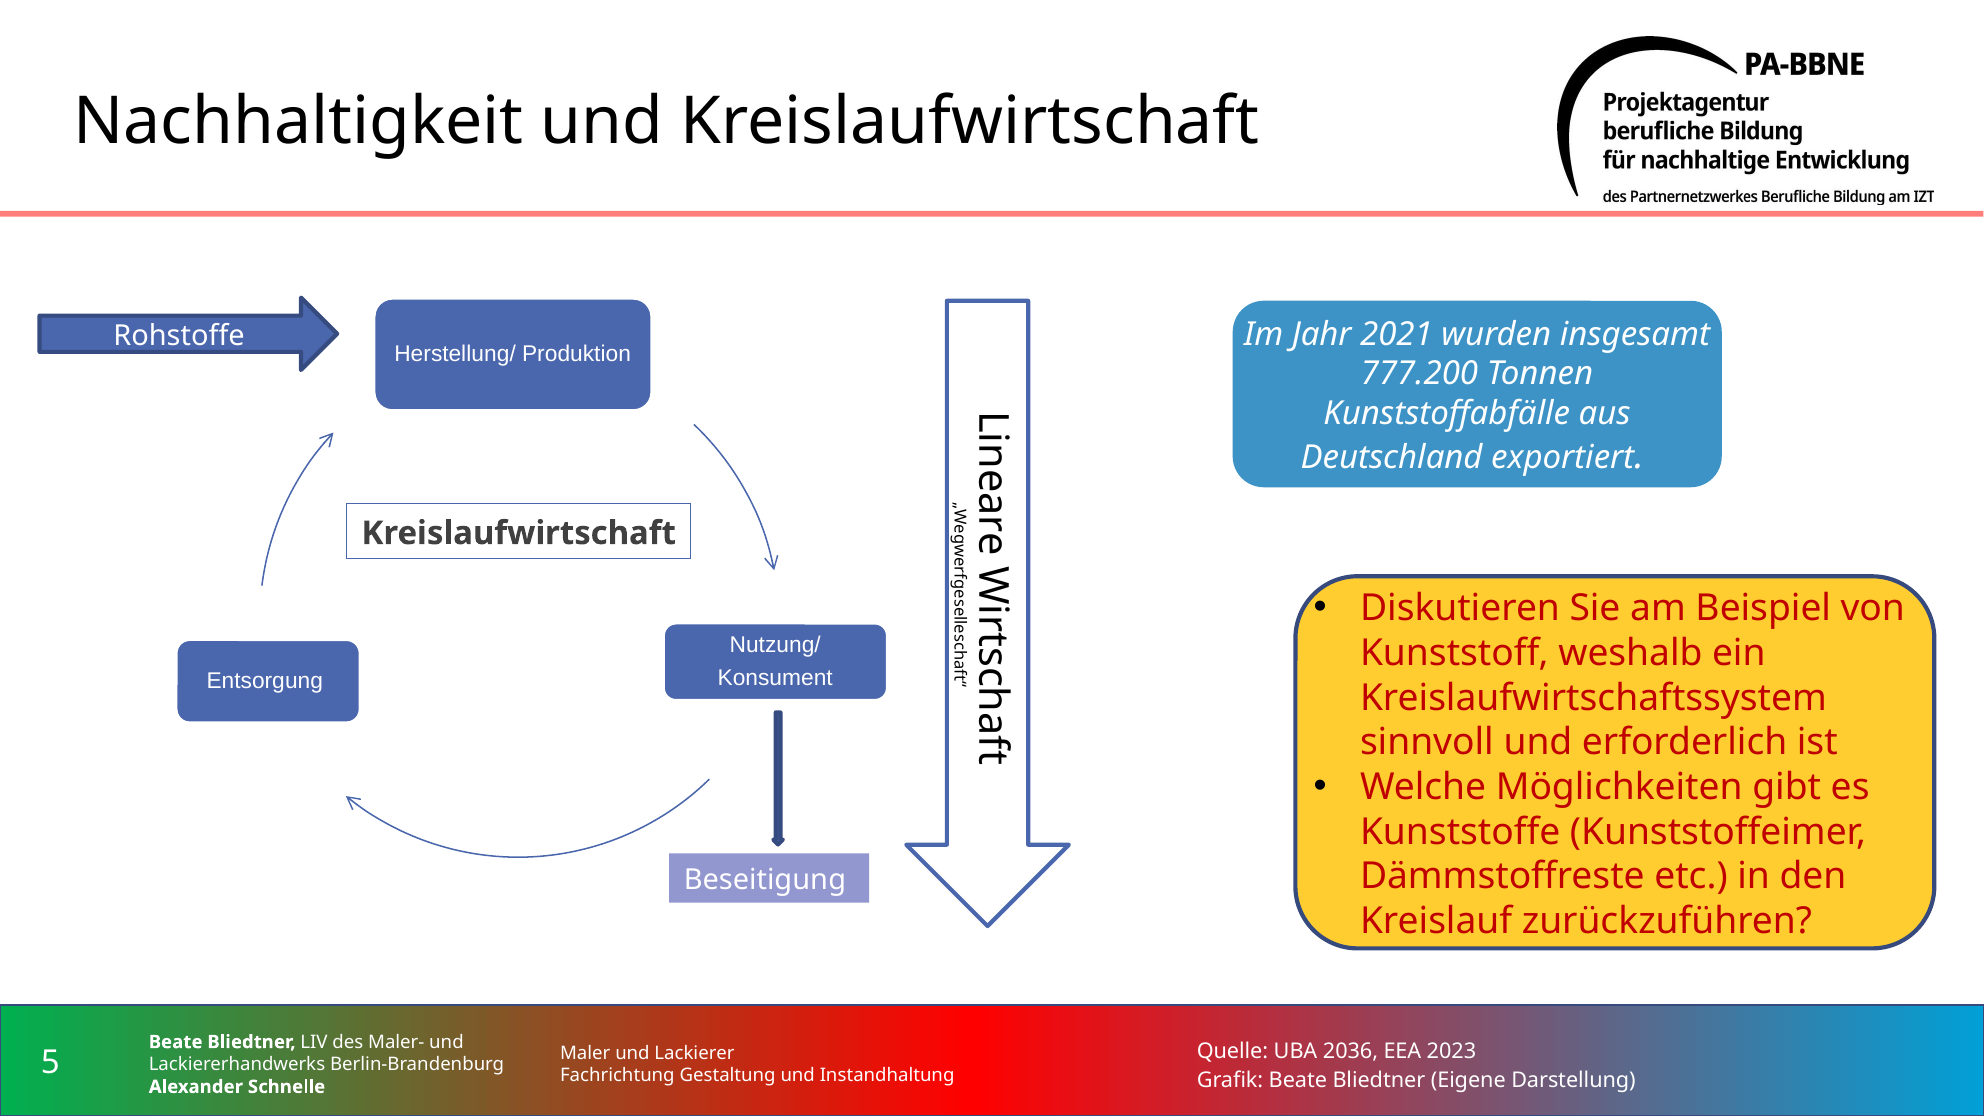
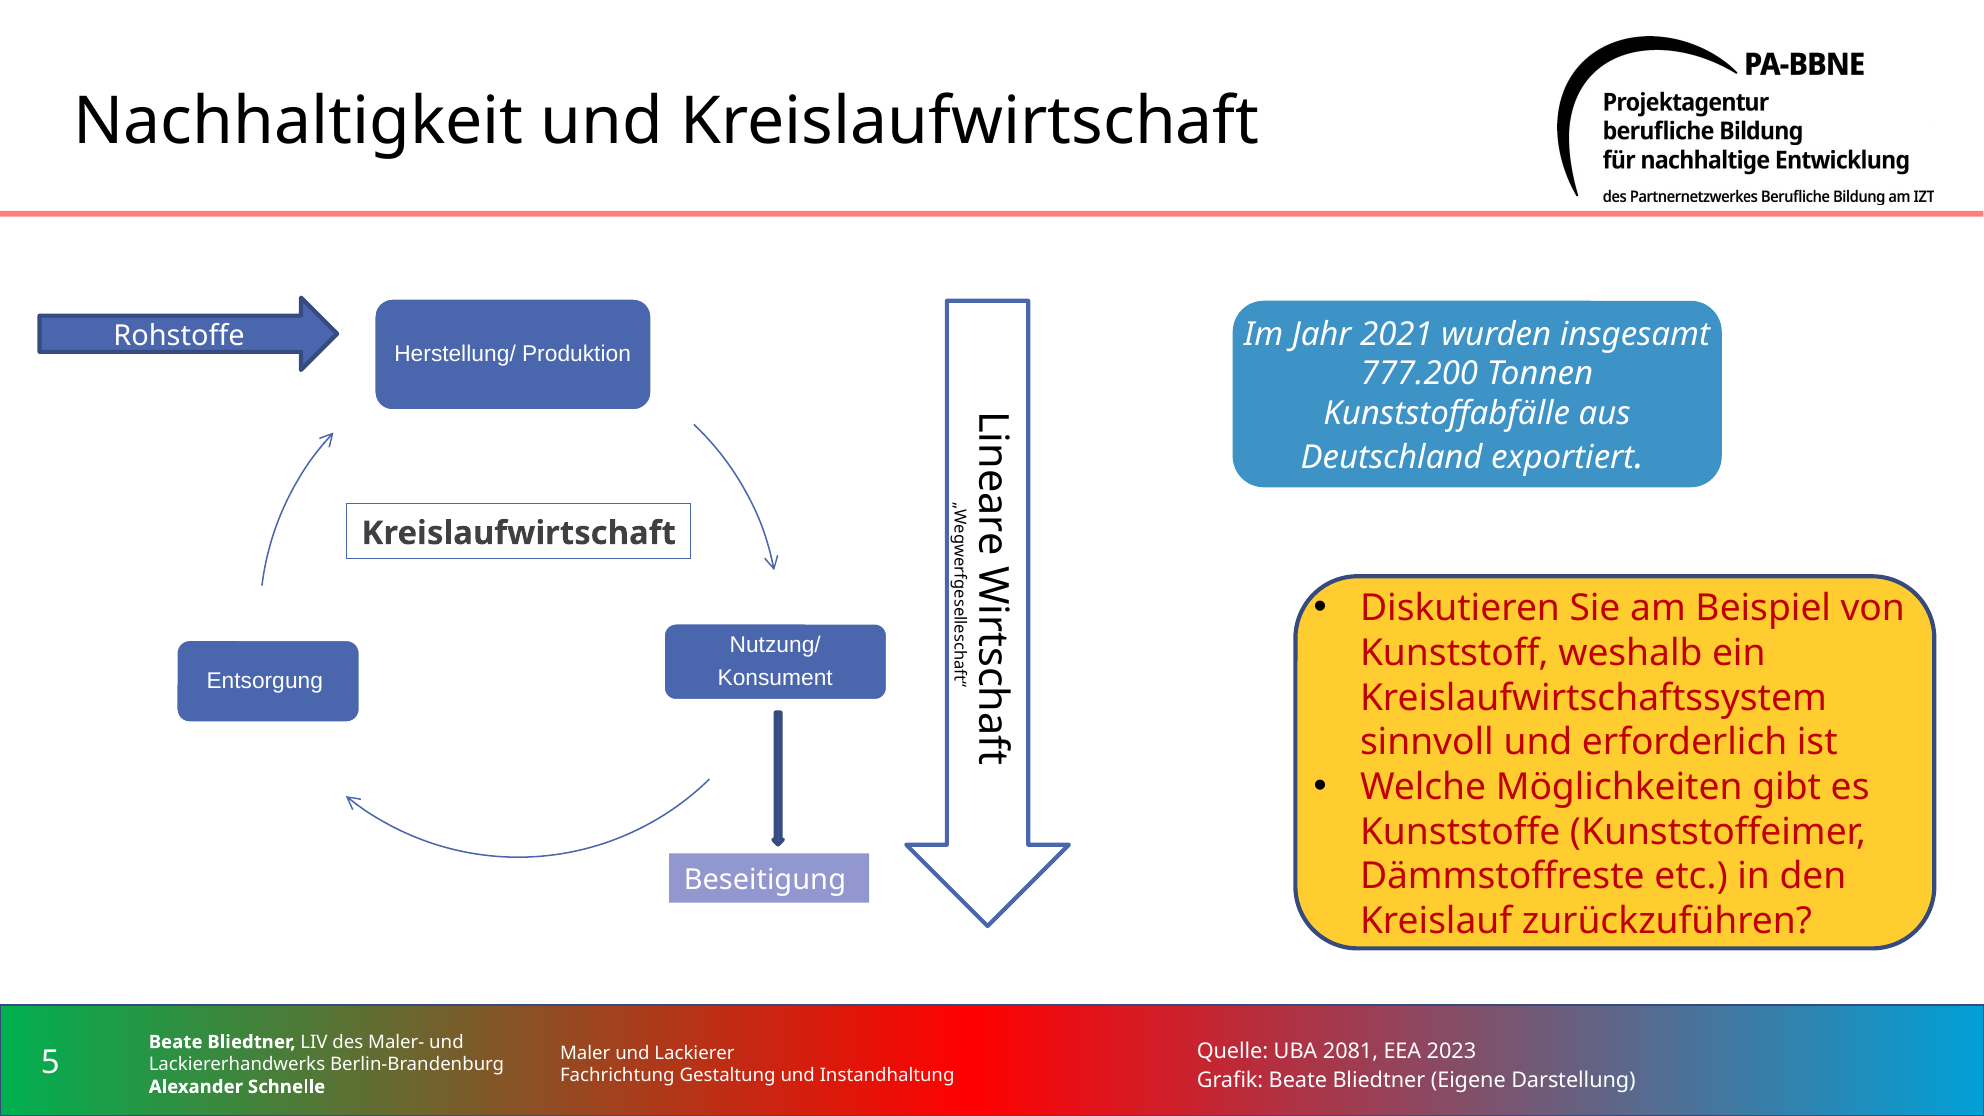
2036: 2036 -> 2081 (1351, 1052)
